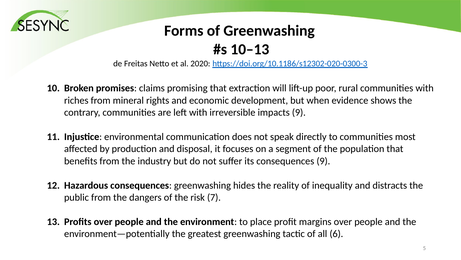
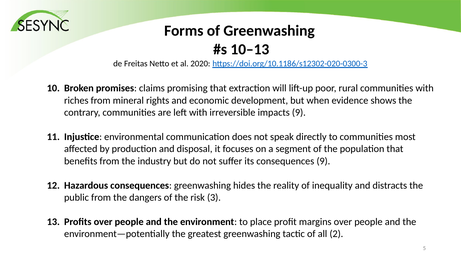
7: 7 -> 3 (214, 197)
6: 6 -> 2 (336, 233)
